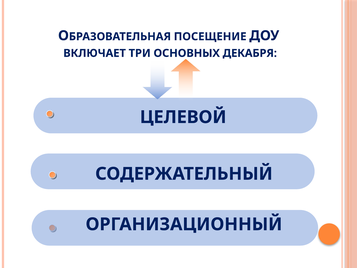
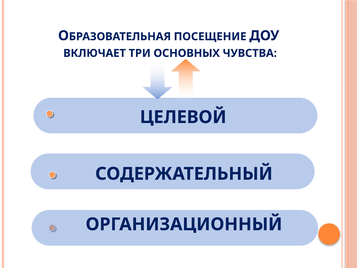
ДЕКАБРЯ: ДЕКАБРЯ -> ЧУВСТВА (250, 53)
